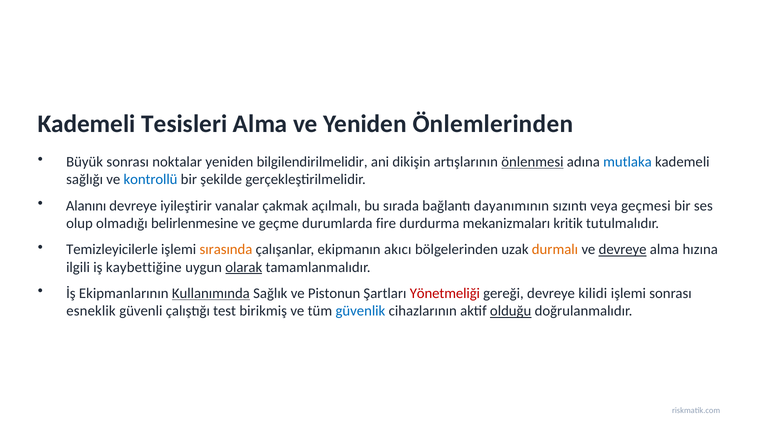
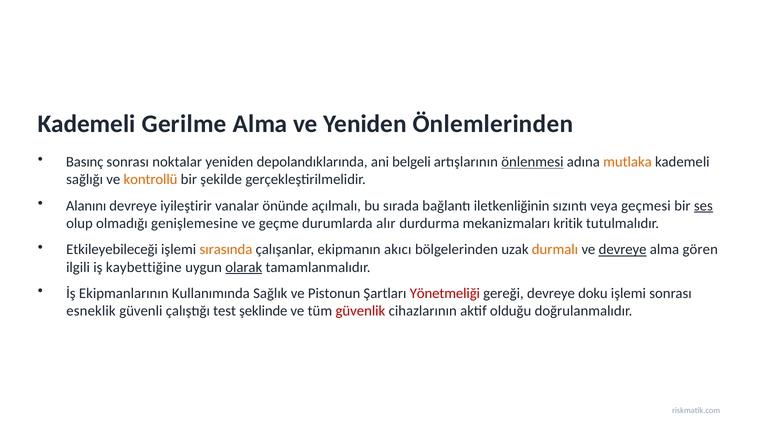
Tesisleri: Tesisleri -> Gerilme (184, 124)
Büyük: Büyük -> Basınç (85, 162)
bilgilendirilmelidir: bilgilendirilmelidir -> depolandıklarında (312, 162)
dikişin: dikişin -> belgeli (411, 162)
mutlaka colour: blue -> orange (627, 162)
kontrollü colour: blue -> orange (151, 180)
çakmak: çakmak -> önünde (285, 206)
dayanımının: dayanımının -> iletkenliğinin (512, 206)
ses underline: none -> present (703, 206)
belirlenmesine: belirlenmesine -> genişlemesine (195, 224)
fire: fire -> alır (386, 224)
Temizleyicilerle: Temizleyicilerle -> Etkileyebileceği (112, 250)
hızına: hızına -> gören (700, 250)
Kullanımında underline: present -> none (211, 294)
kilidi: kilidi -> doku (593, 294)
birikmiş: birikmiş -> şeklinde (263, 311)
güvenlik colour: blue -> red (360, 311)
olduğu underline: present -> none (511, 311)
